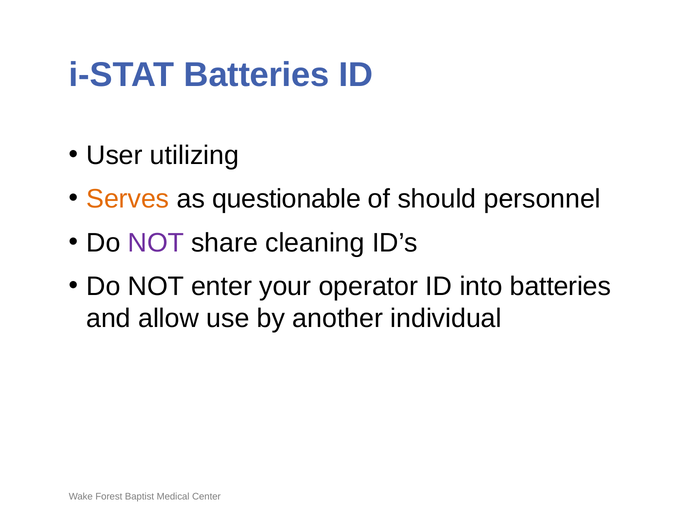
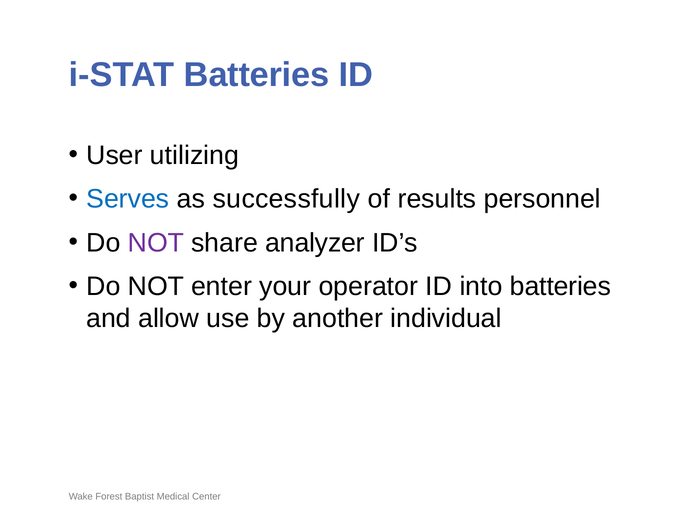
Serves colour: orange -> blue (128, 199)
questionable: questionable -> successfully (286, 199)
should: should -> results (437, 199)
cleaning: cleaning -> analyzer (315, 243)
